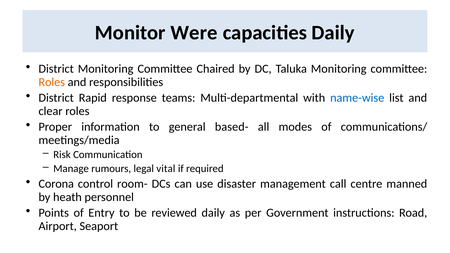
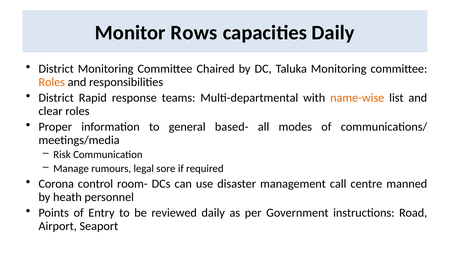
Were: Were -> Rows (194, 33)
name-wise colour: blue -> orange (357, 98)
vital: vital -> sore (166, 169)
